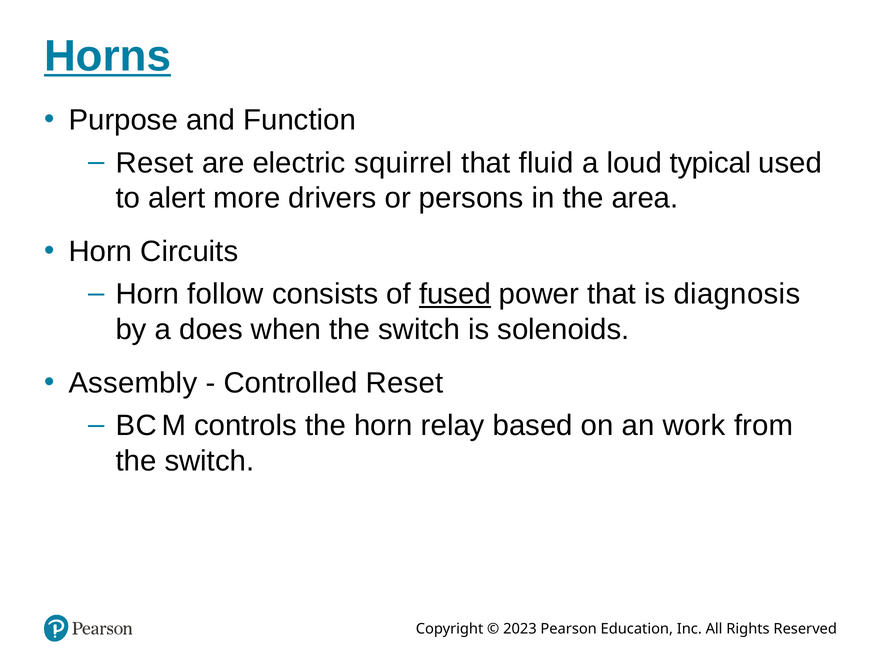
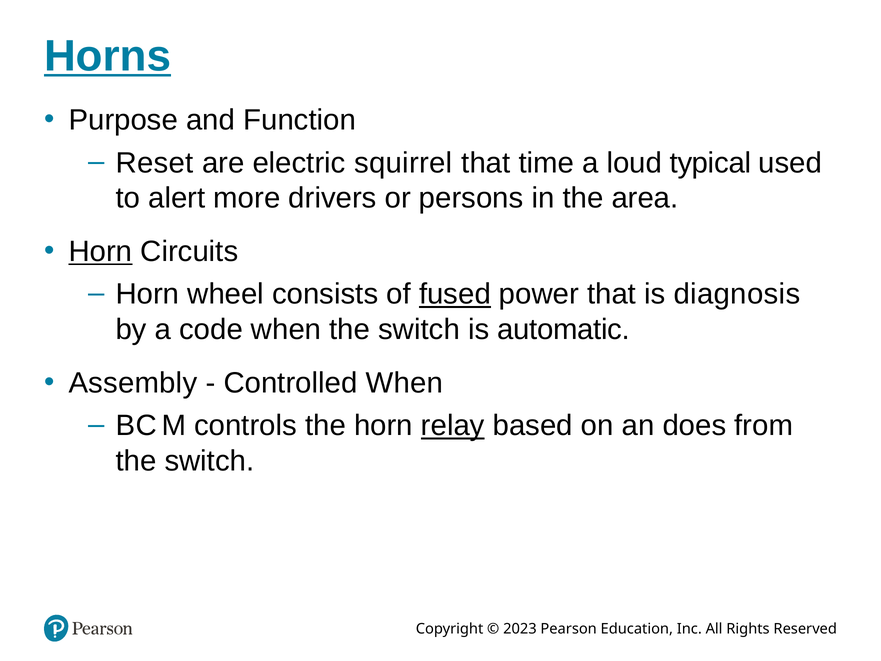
fluid: fluid -> time (546, 163)
Horn underline: none -> present (101, 252)
follow: follow -> wheel (226, 294)
does: does -> code (211, 329)
solenoids: solenoids -> automatic (564, 329)
Controlled Reset: Reset -> When (405, 383)
relay underline: none -> present (453, 426)
work: work -> does (694, 426)
